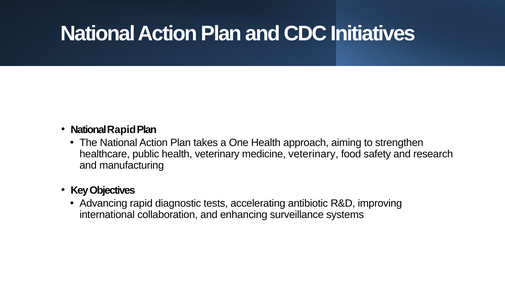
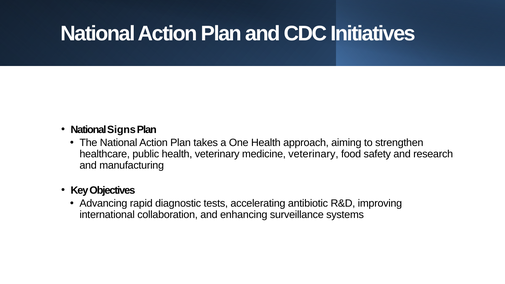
National Rapid: Rapid -> Signs (121, 130)
